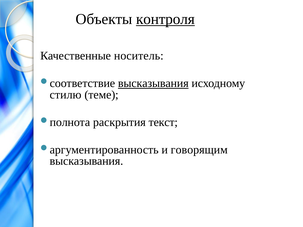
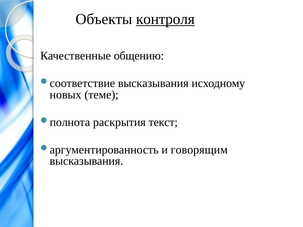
носитель: носитель -> общению (139, 56)
высказывания underline: present -> none (153, 83)
стилю: стилю -> новых (66, 95)
